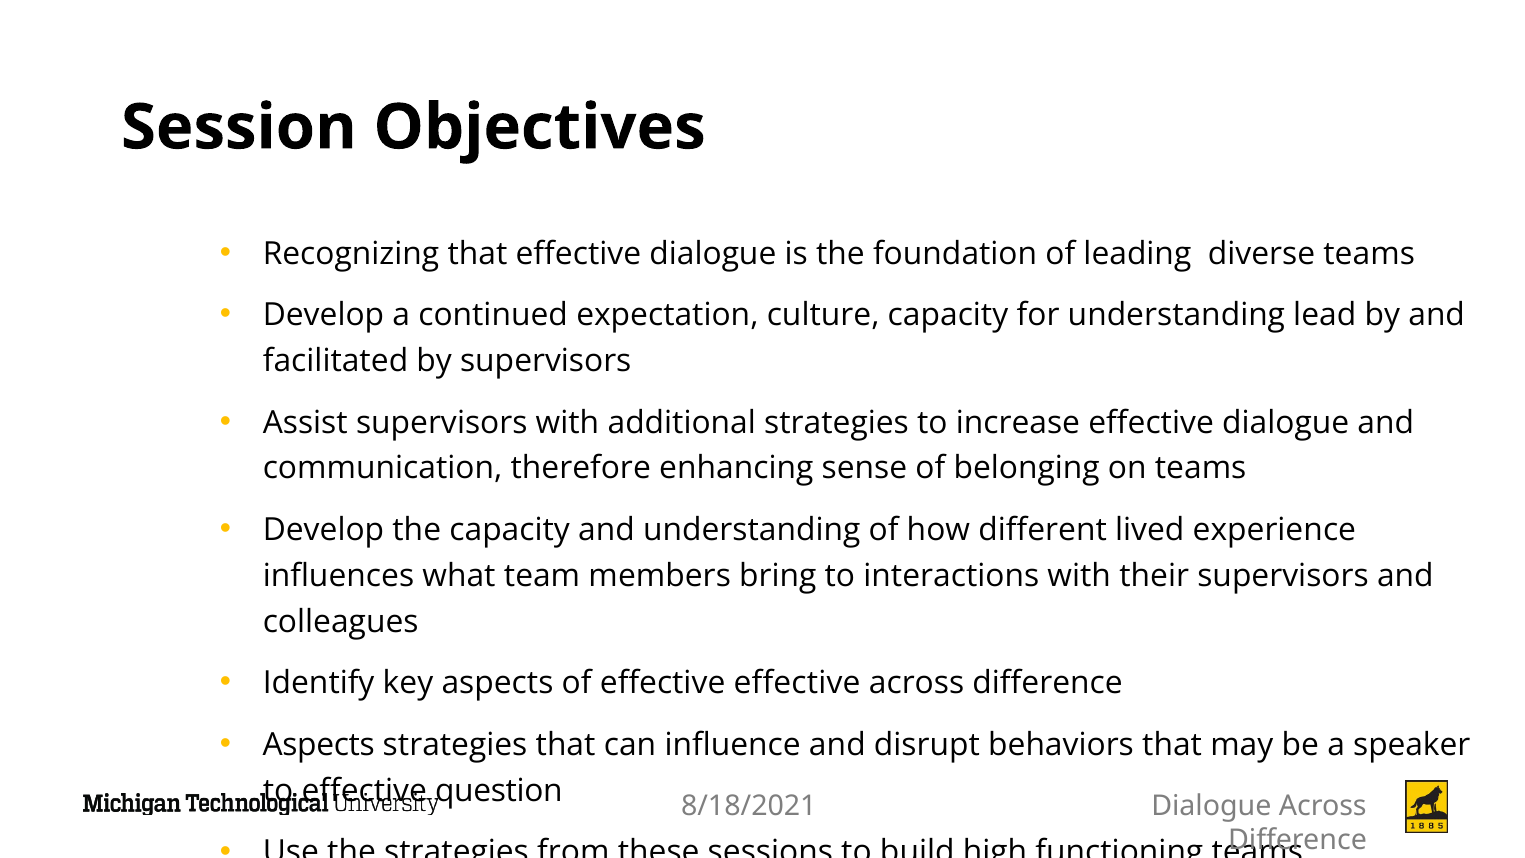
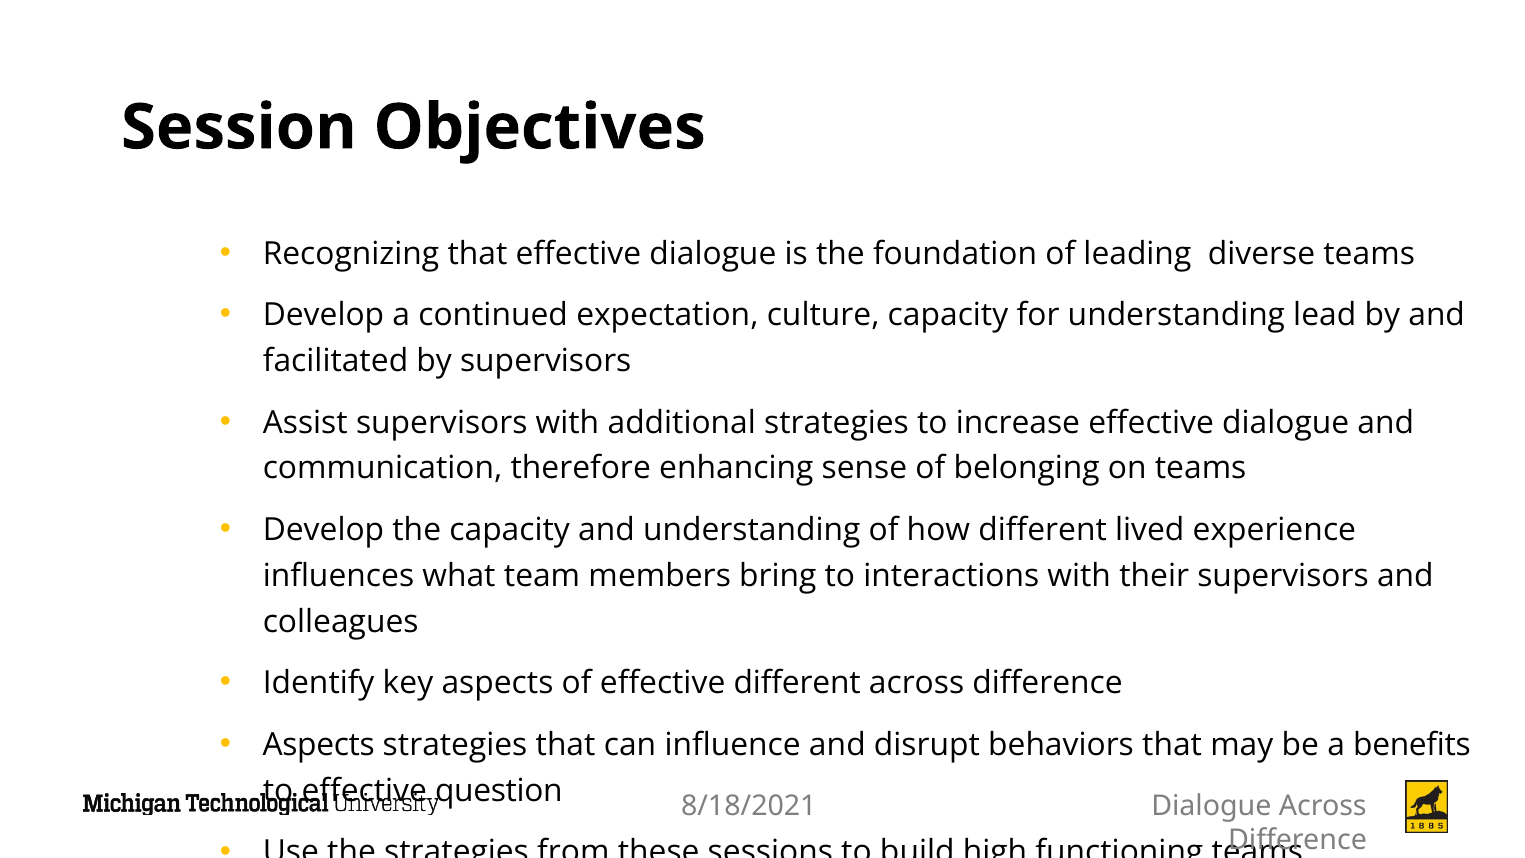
effective effective: effective -> different (797, 683)
speaker: speaker -> benefits (1412, 745)
